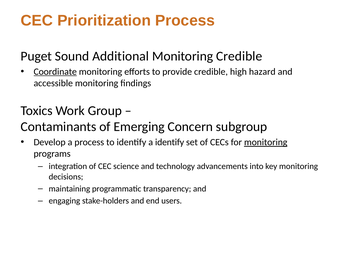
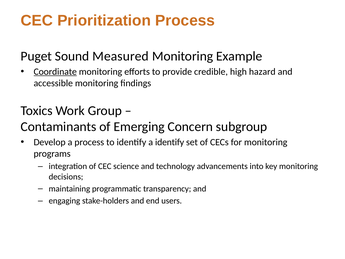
Additional: Additional -> Measured (121, 56)
Monitoring Credible: Credible -> Example (239, 56)
monitoring underline: present -> none (266, 142)
